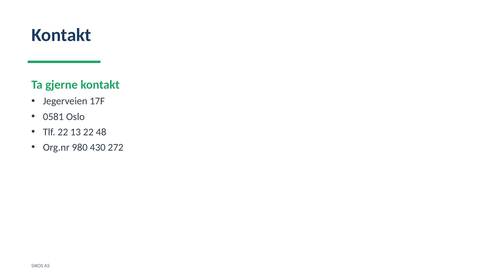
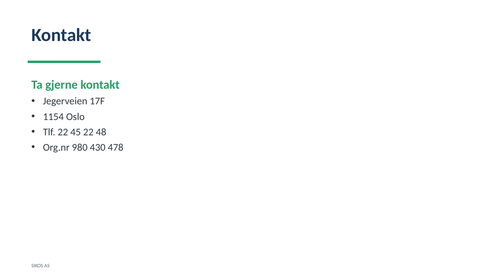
0581: 0581 -> 1154 (53, 117)
13: 13 -> 45 (76, 132)
272: 272 -> 478 (116, 148)
